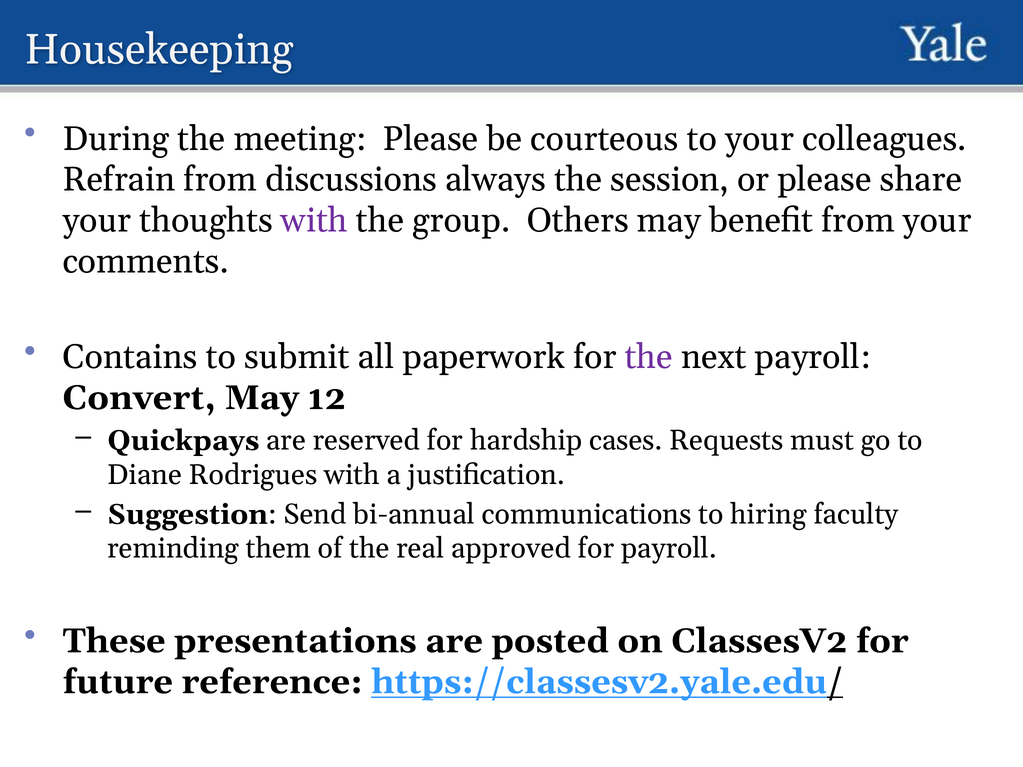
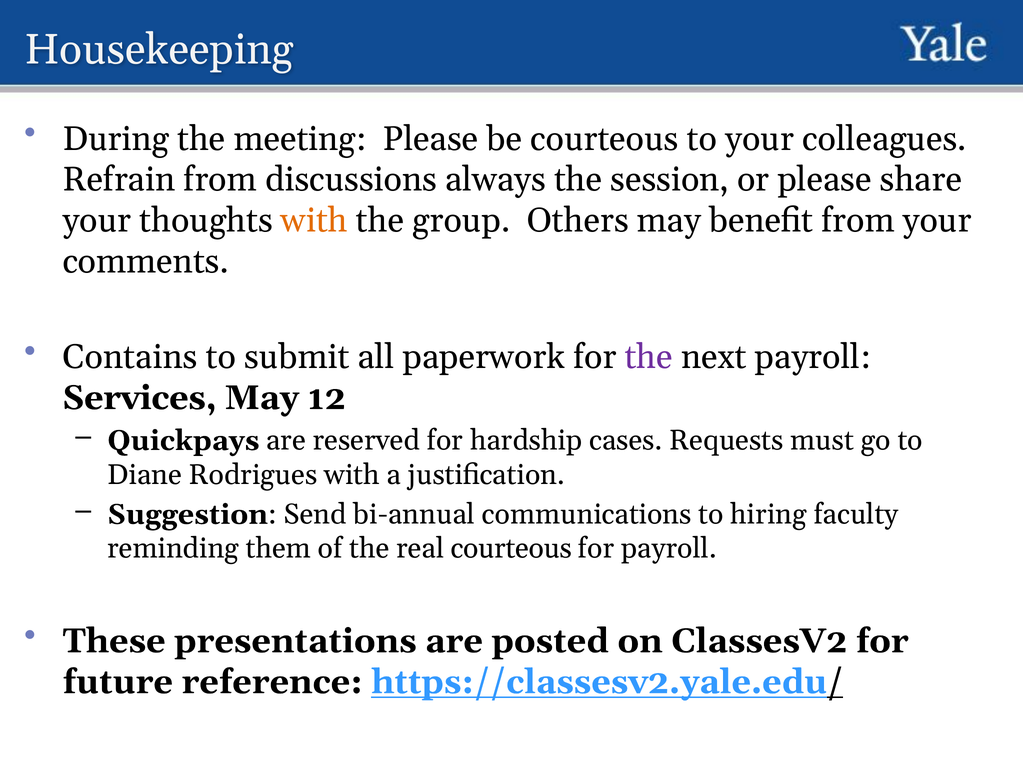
with colour: purple -> orange (314, 221)
Convert: Convert -> Services (139, 398)
real approved: approved -> courteous (511, 549)
